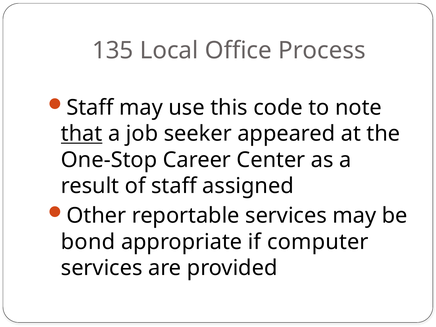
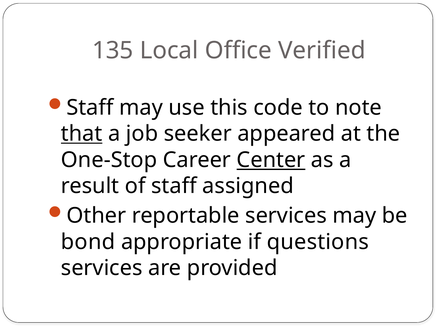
Process: Process -> Verified (322, 50)
Center underline: none -> present (271, 160)
computer: computer -> questions (318, 242)
